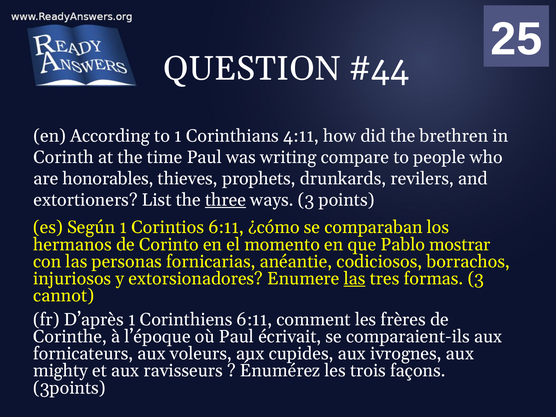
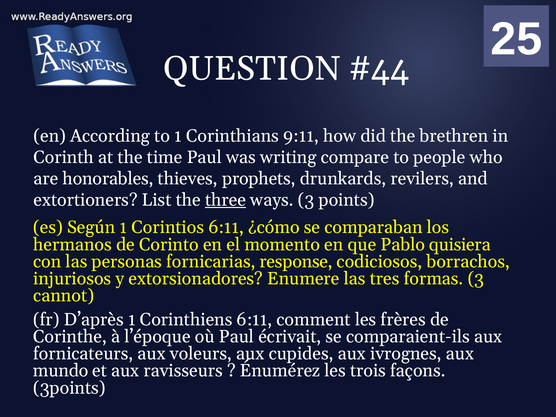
4:11: 4:11 -> 9:11 (301, 136)
mostrar: mostrar -> quisiera (460, 244)
anéantie: anéantie -> response (296, 262)
las underline: present -> none (355, 279)
mighty: mighty -> mundo (61, 371)
